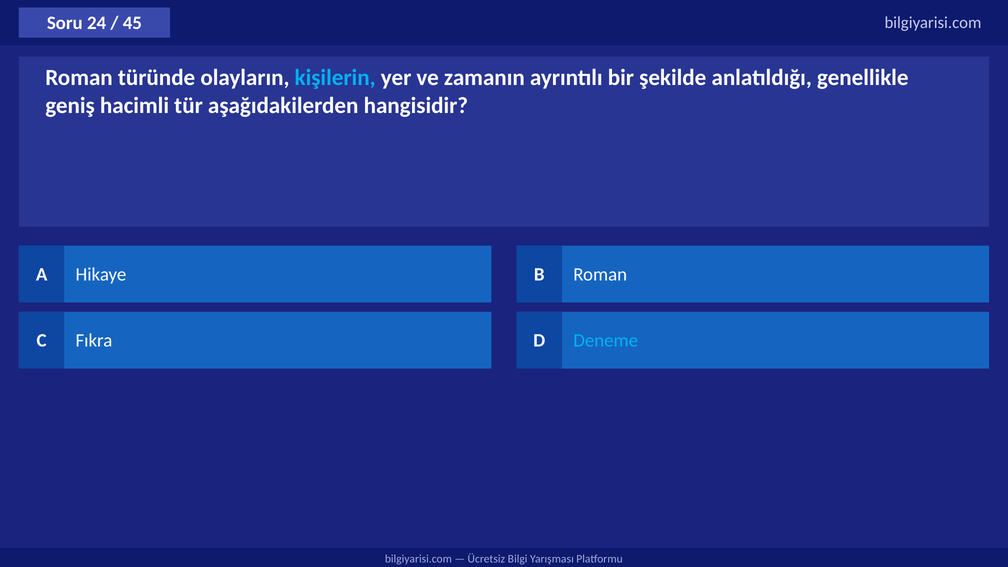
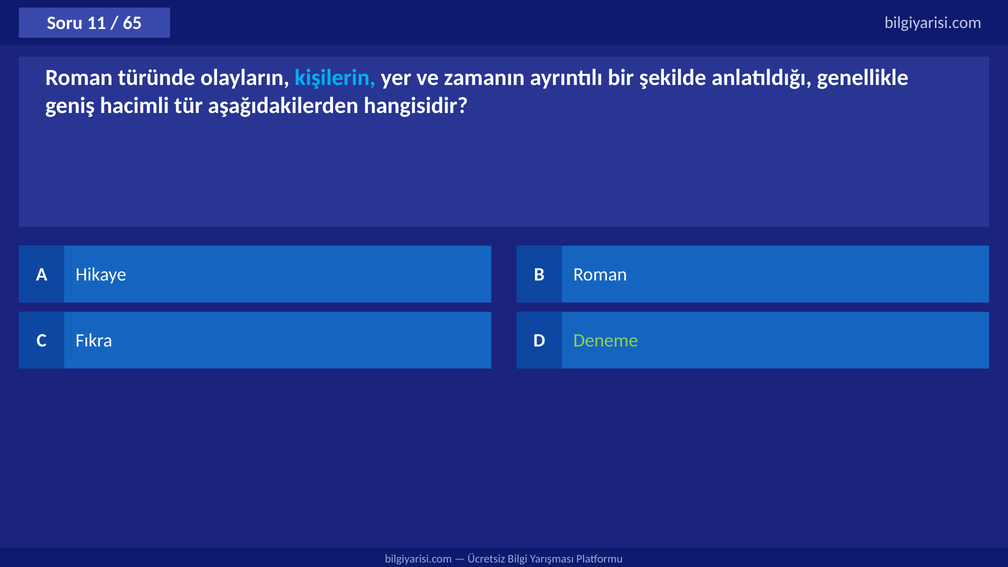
24: 24 -> 11 (97, 23)
45: 45 -> 65 (132, 23)
Deneme colour: light blue -> light green (606, 340)
